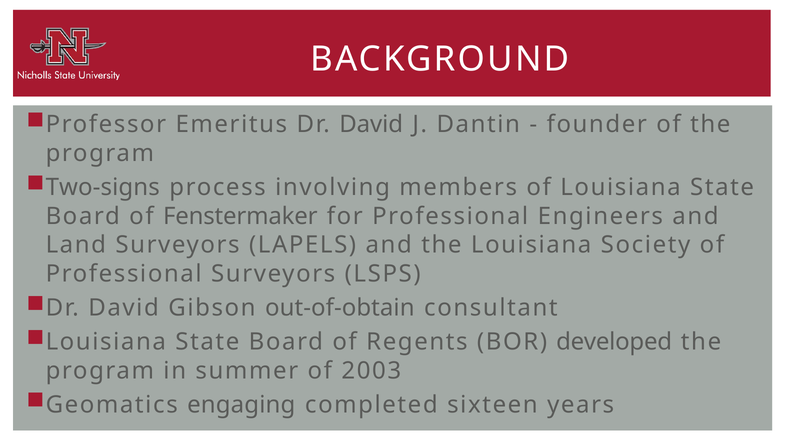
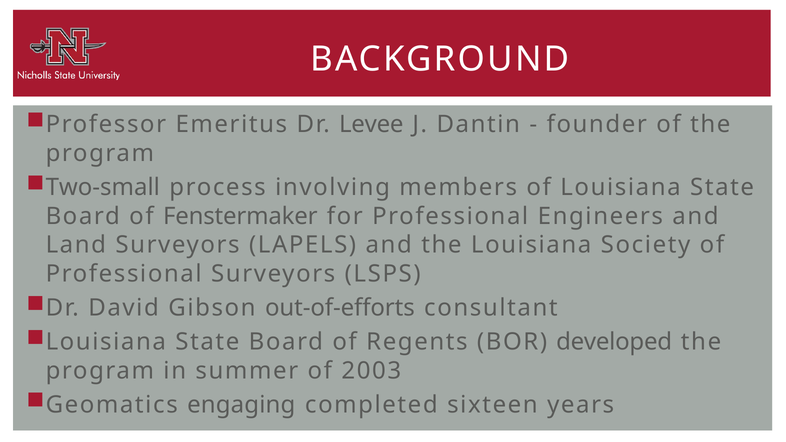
Emeritus Dr David: David -> Levee (371, 125)
Two-signs: Two-signs -> Two-small (103, 187)
out-of-obtain: out-of-obtain -> out-of-efforts (340, 308)
